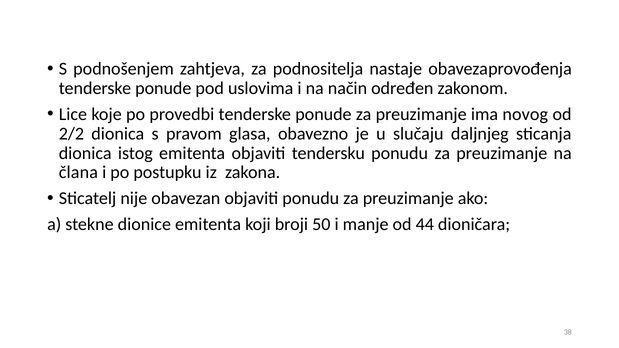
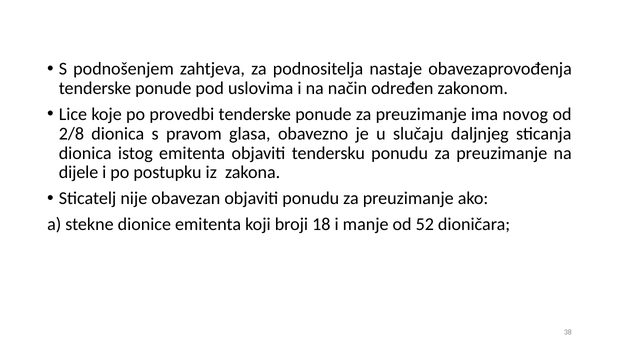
2/2: 2/2 -> 2/8 (71, 134)
člana: člana -> dijele (79, 173)
50: 50 -> 18 (321, 224)
44: 44 -> 52 (425, 224)
